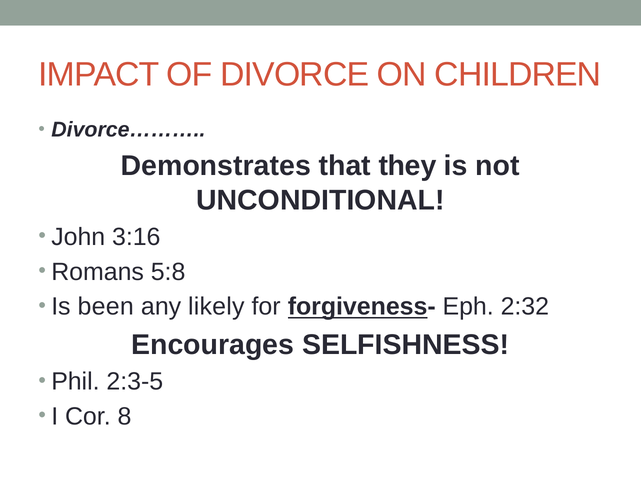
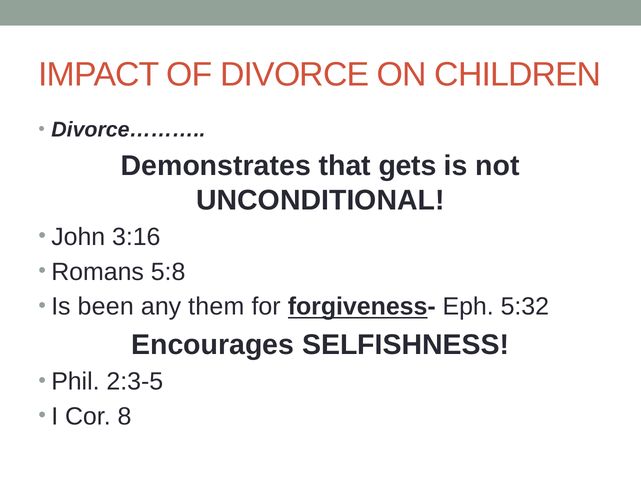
they: they -> gets (407, 166)
likely: likely -> them (216, 307)
2:32: 2:32 -> 5:32 (525, 307)
